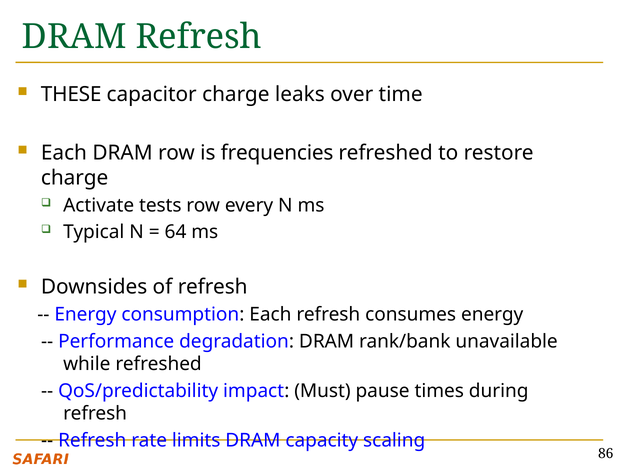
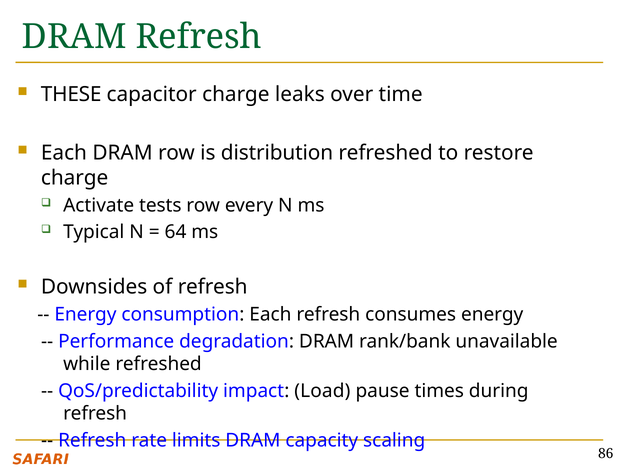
frequencies: frequencies -> distribution (277, 153)
Must: Must -> Load (322, 391)
